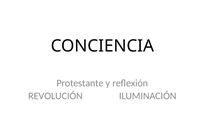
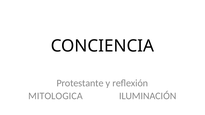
REVOLUCIÓN: REVOLUCIÓN -> MITOLOGICA (55, 96)
